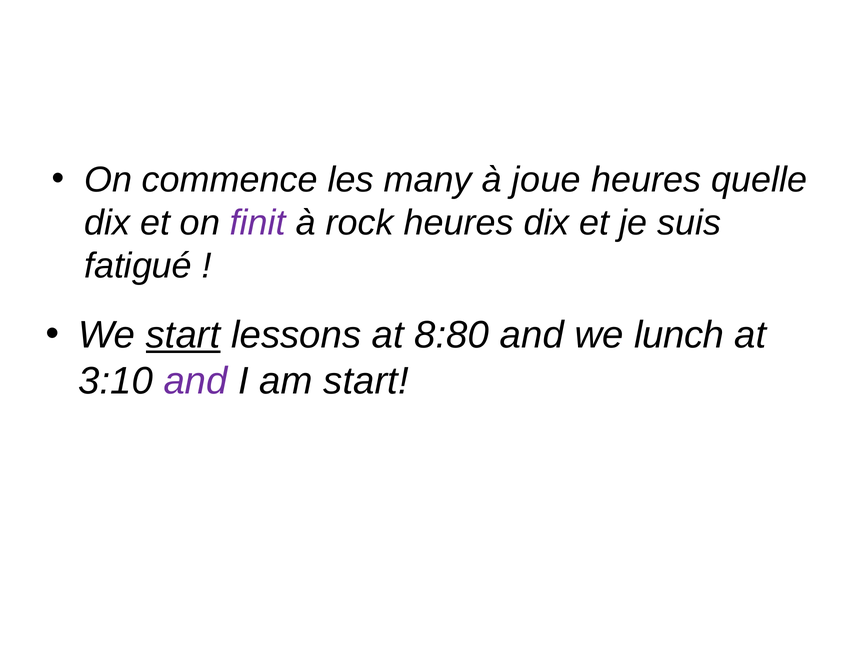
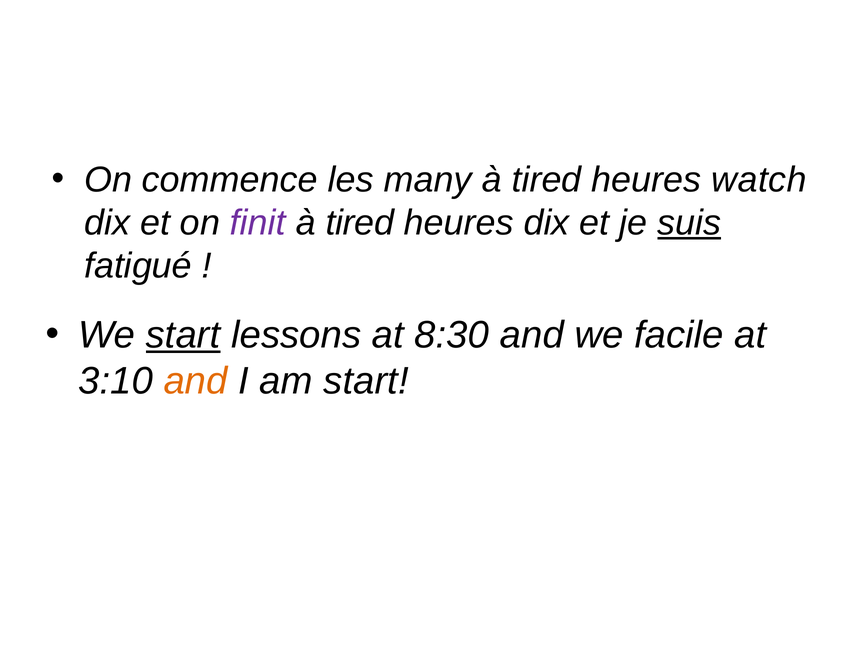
joue: joue -> tired (547, 179)
quelle: quelle -> watch (759, 179)
rock: rock -> tired (360, 223)
suis underline: none -> present (689, 223)
8:80: 8:80 -> 8:30 (452, 335)
lunch: lunch -> facile (679, 335)
and colour: purple -> orange (196, 381)
